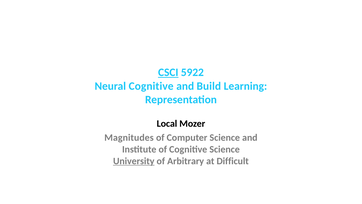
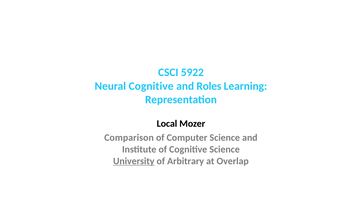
CSCI underline: present -> none (168, 72)
Build: Build -> Roles (209, 86)
Magnitudes: Magnitudes -> Comparison (129, 137)
Difficult: Difficult -> Overlap (233, 161)
